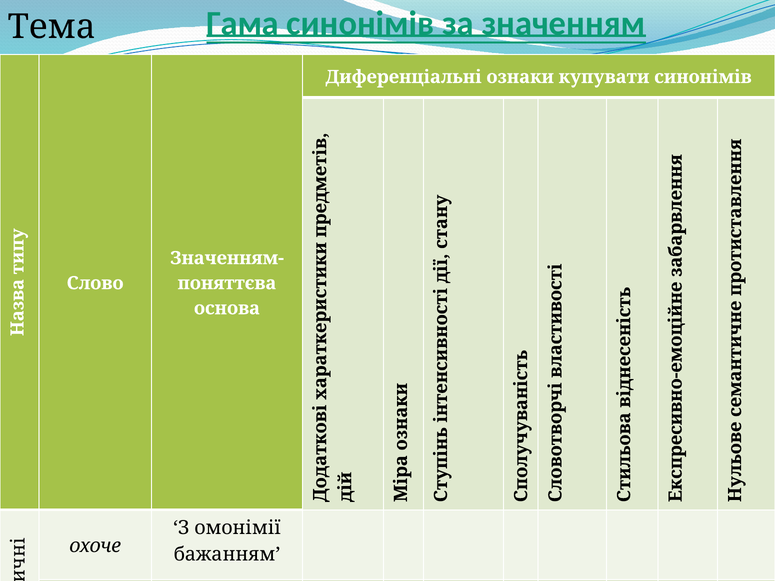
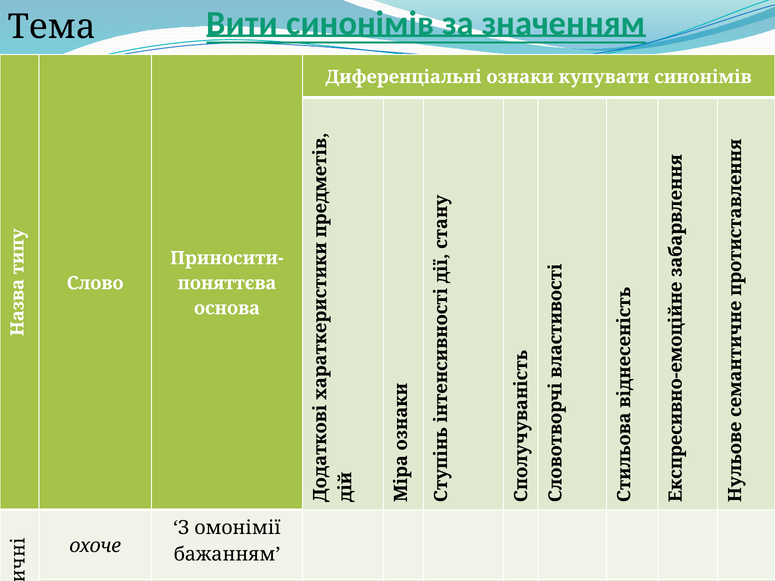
Гама: Гама -> Вити (242, 23)
Значенням-: Значенням- -> Приносити- (227, 258)
